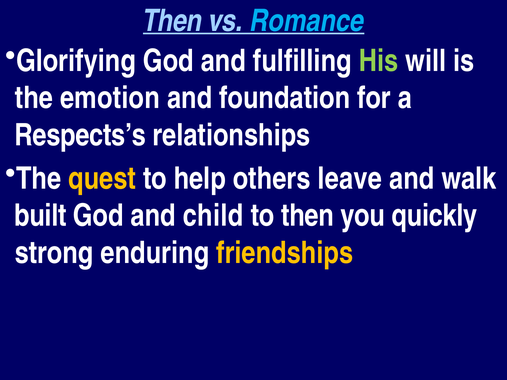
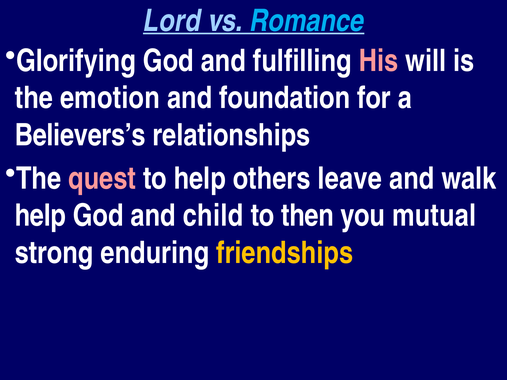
Then: Then -> Lord (172, 21)
His colour: light green -> pink (378, 61)
Respects’s: Respects’s -> Believers’s (80, 135)
quest colour: yellow -> pink (102, 179)
built: built -> help (40, 216)
quickly: quickly -> mutual (434, 216)
